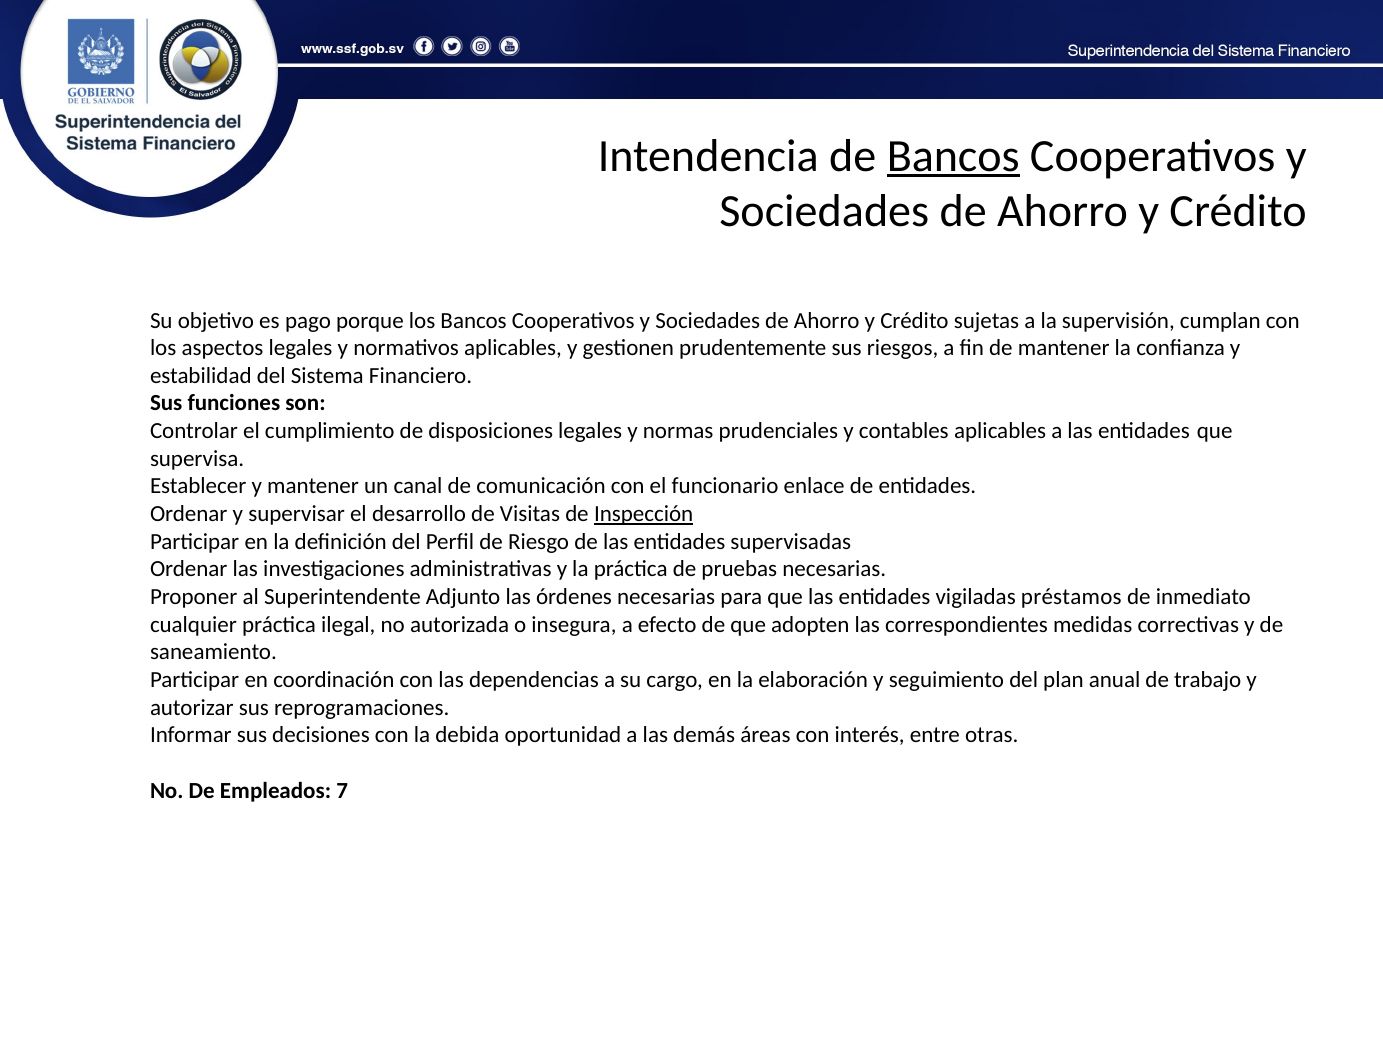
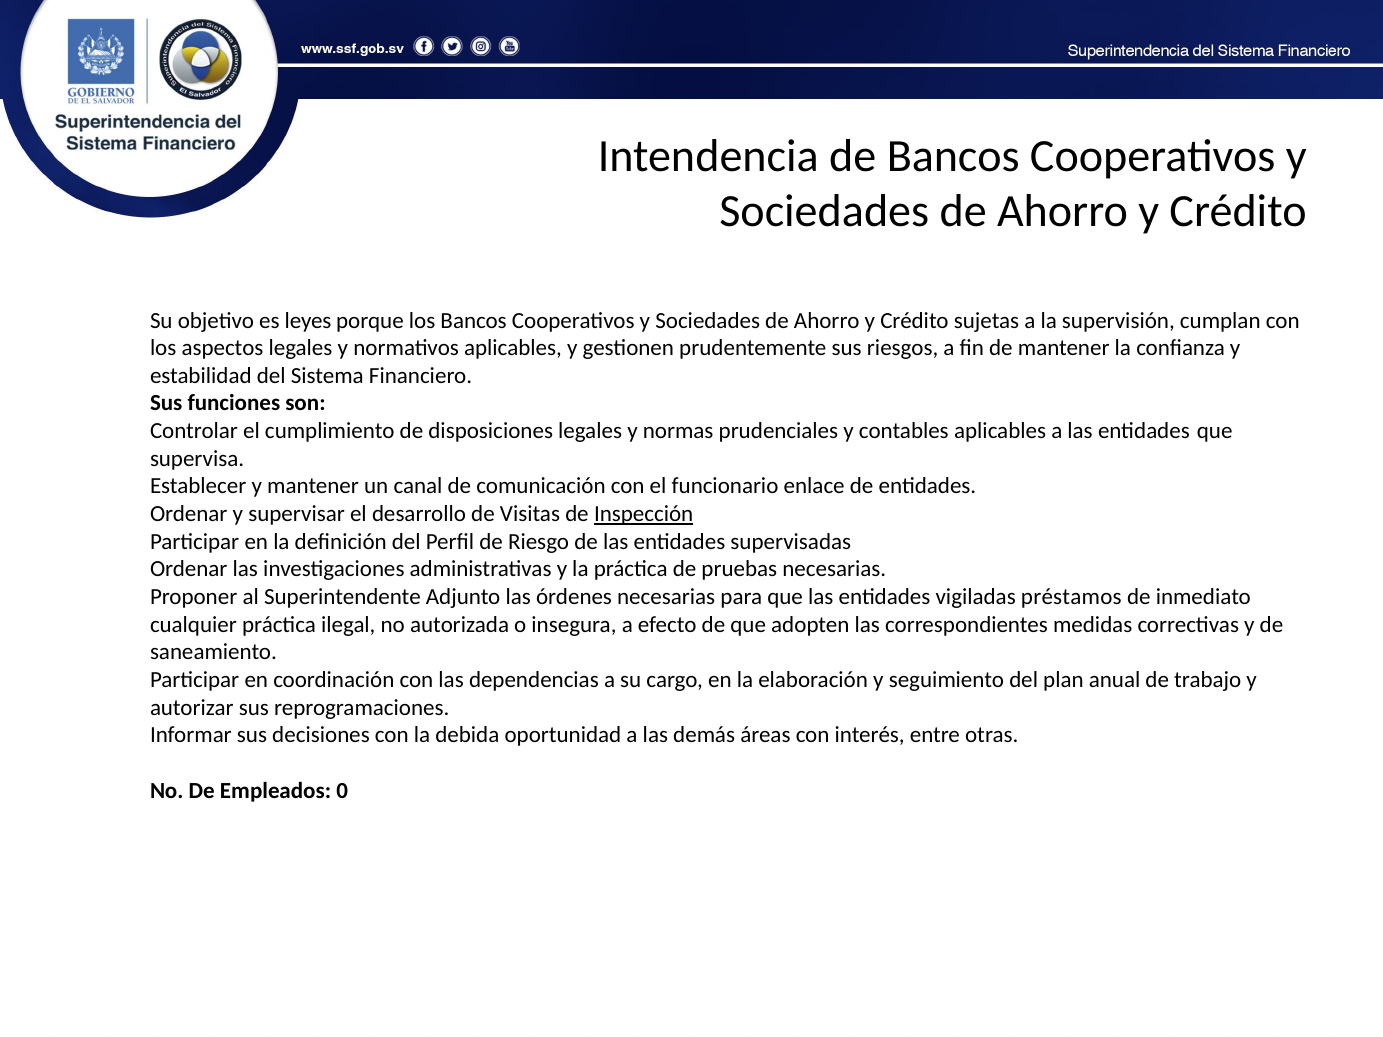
Bancos underline: present -> none (953, 156)
pago: pago -> leyes (308, 321)
7: 7 -> 0 (342, 791)
